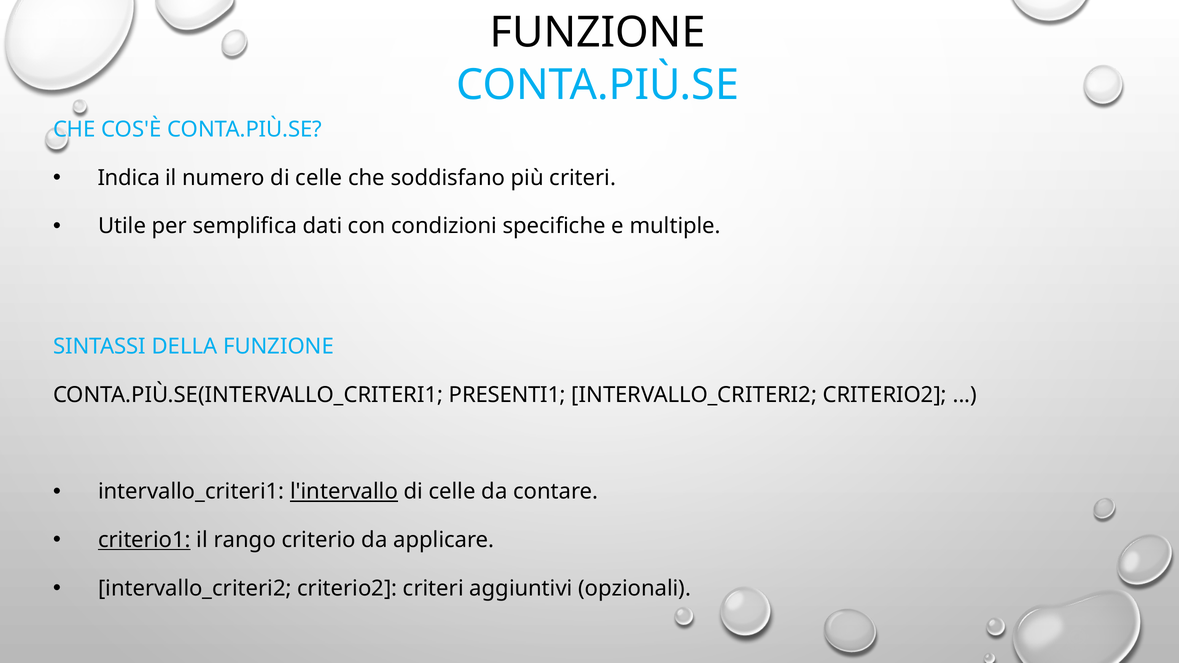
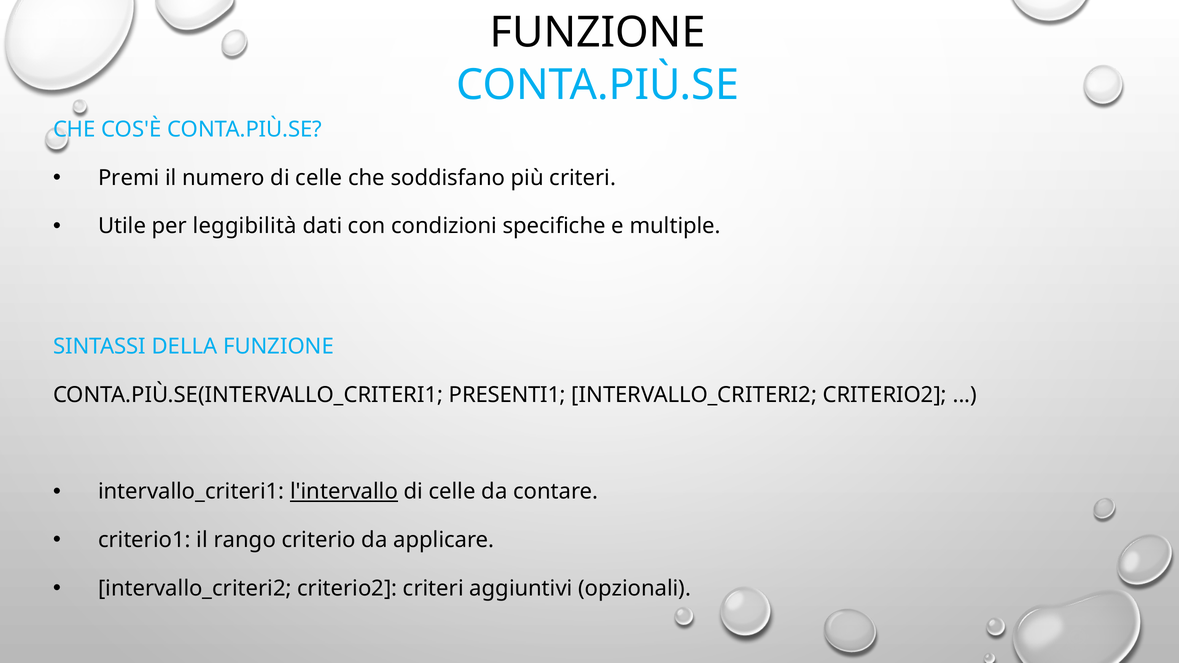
Indica: Indica -> Premi (129, 178)
semplifica: semplifica -> leggibilità (245, 226)
criterio1 underline: present -> none (144, 540)
